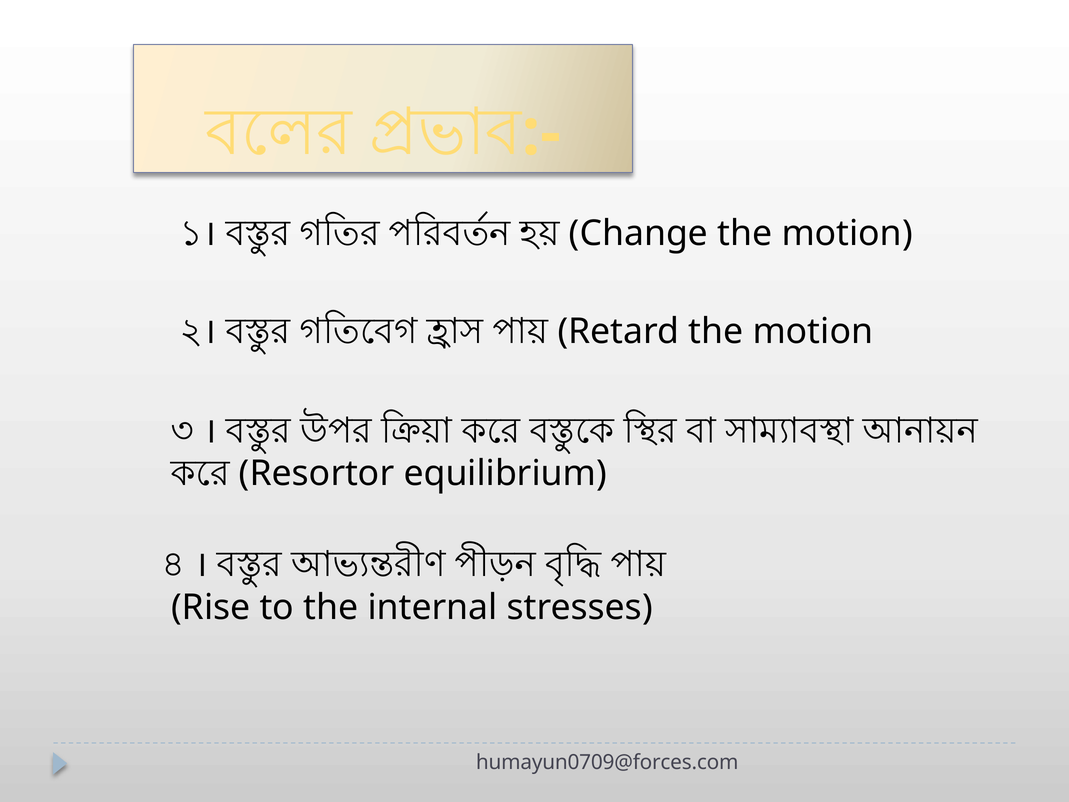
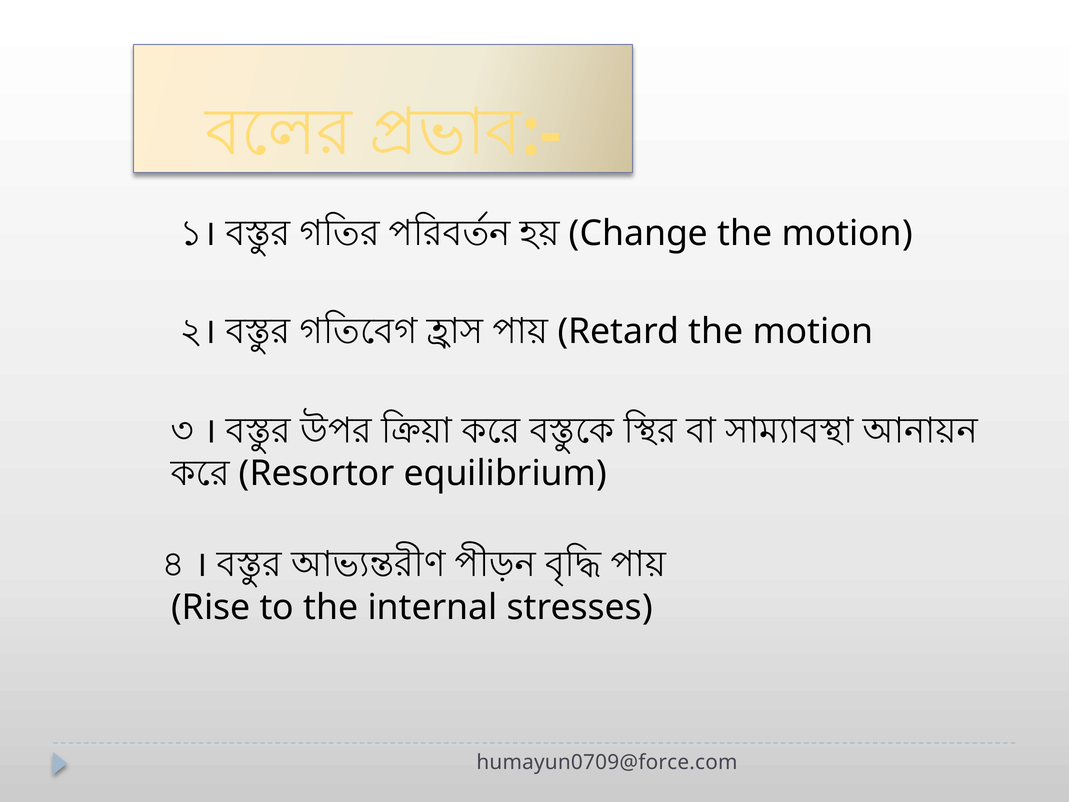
humayun0709@forces.com: humayun0709@forces.com -> humayun0709@force.com (607, 762)
